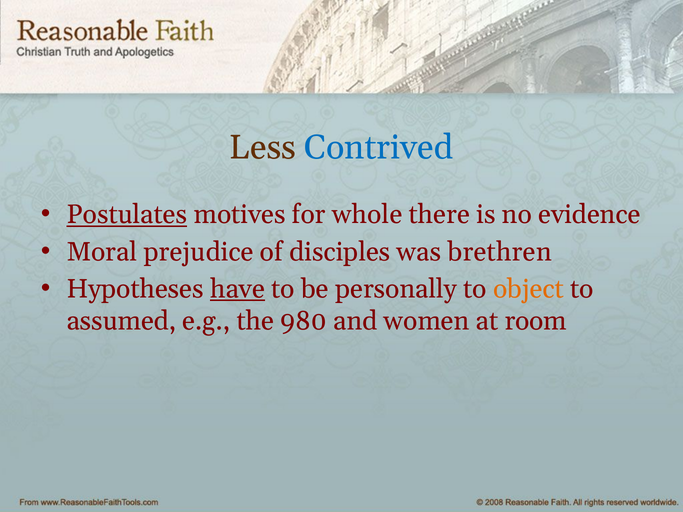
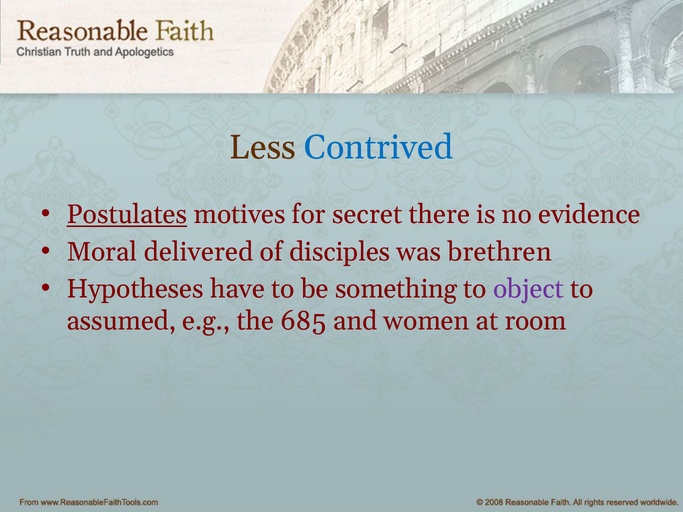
whole: whole -> secret (367, 215)
prejudice: prejudice -> delivered (198, 252)
have underline: present -> none (238, 289)
personally: personally -> something (396, 289)
object colour: orange -> purple (529, 289)
980: 980 -> 685 (303, 321)
